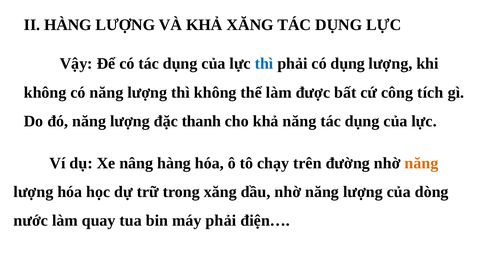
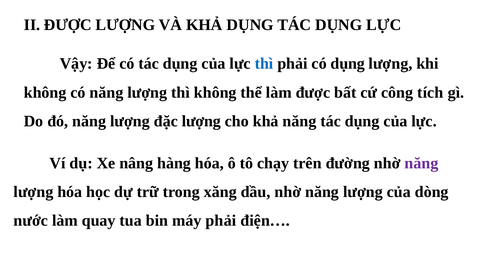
II HÀNG: HÀNG -> ĐƯỢC (68, 25)
KHẢ XĂNG: XĂNG -> DỤNG (250, 25)
đặc thanh: thanh -> lượng (201, 121)
năng colour: orange -> purple (422, 163)
